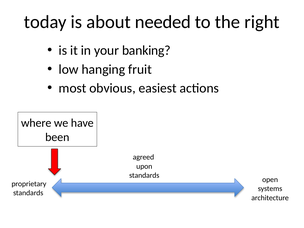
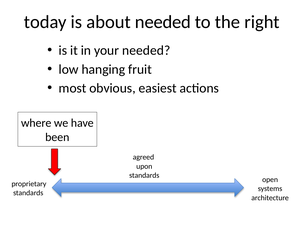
your banking: banking -> needed (146, 50)
